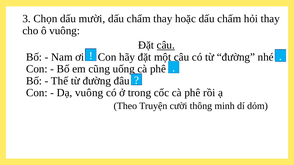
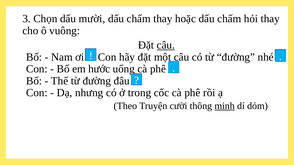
cũng: cũng -> hước (99, 69)
Dạ vuông: vuông -> nhưng (89, 93)
minh underline: none -> present (225, 106)
